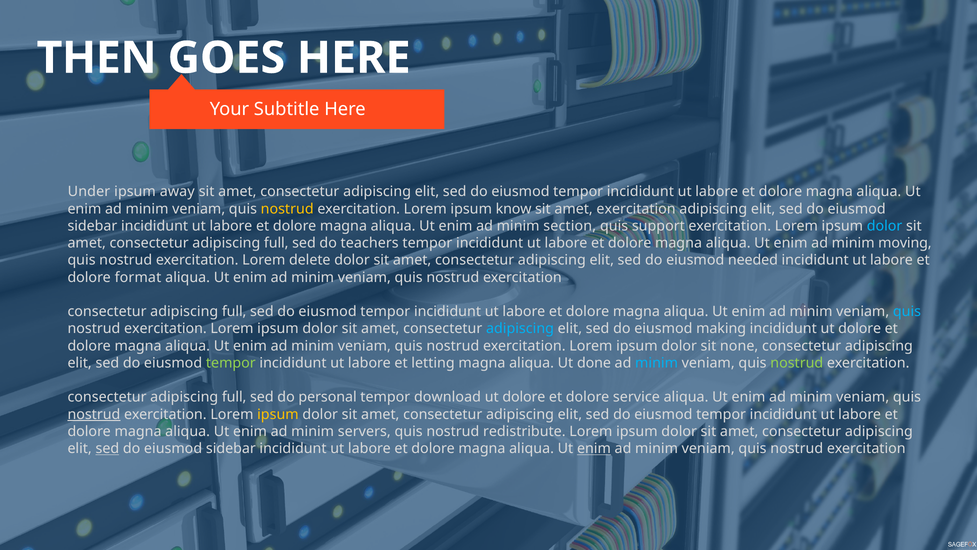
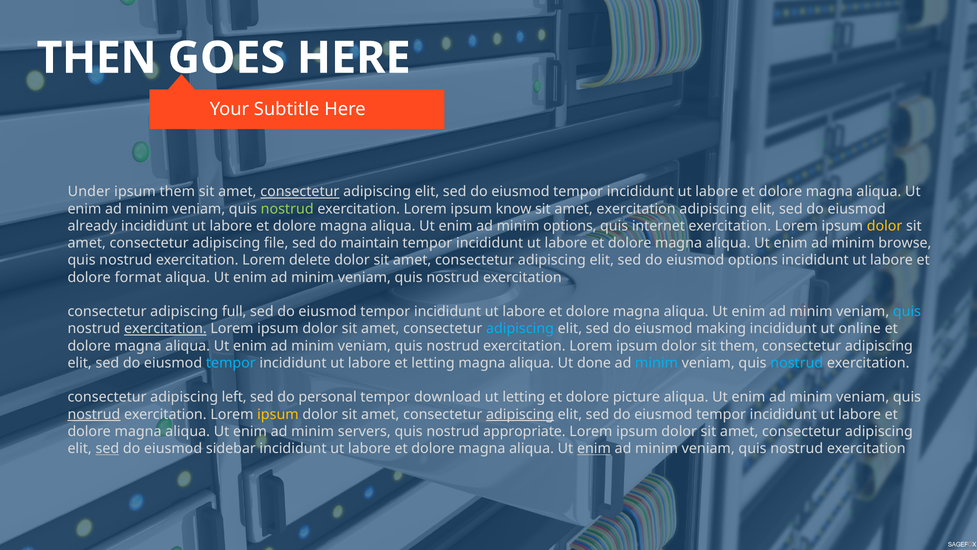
ipsum away: away -> them (177, 192)
consectetur underline: none -> present (300, 192)
nostrud colour: yellow -> light green (287, 209)
sidebar: sidebar -> already (92, 226)
minim section: section -> options (570, 226)
support: support -> internet (658, 226)
dolor colour: light blue -> yellow (885, 226)
amet consectetur adipiscing full: full -> file (276, 243)
teachers: teachers -> maintain (370, 243)
moving: moving -> browse (905, 243)
eiusmod needed: needed -> options (753, 260)
exercitation underline: none -> present (165, 328)
incididunt ut dolore: dolore -> online (860, 328)
sit none: none -> them (739, 346)
tempor colour: light green -> light blue (231, 363)
nostrud colour: light green -> light blue (797, 363)
full: full -> left (234, 397)
dolore: dolore -> letting (524, 397)
service: service -> picture (636, 397)
adipiscing underline: none -> present (520, 414)
redistribute: redistribute -> appropriate (524, 431)
